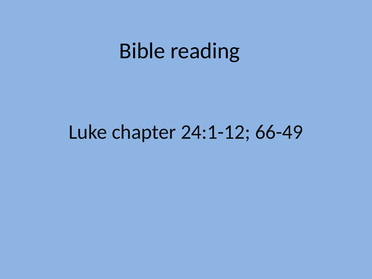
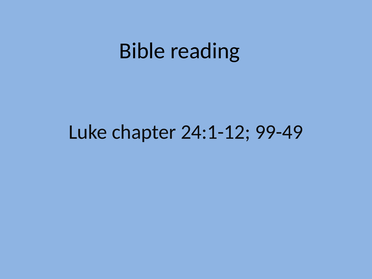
66-49: 66-49 -> 99-49 (279, 132)
